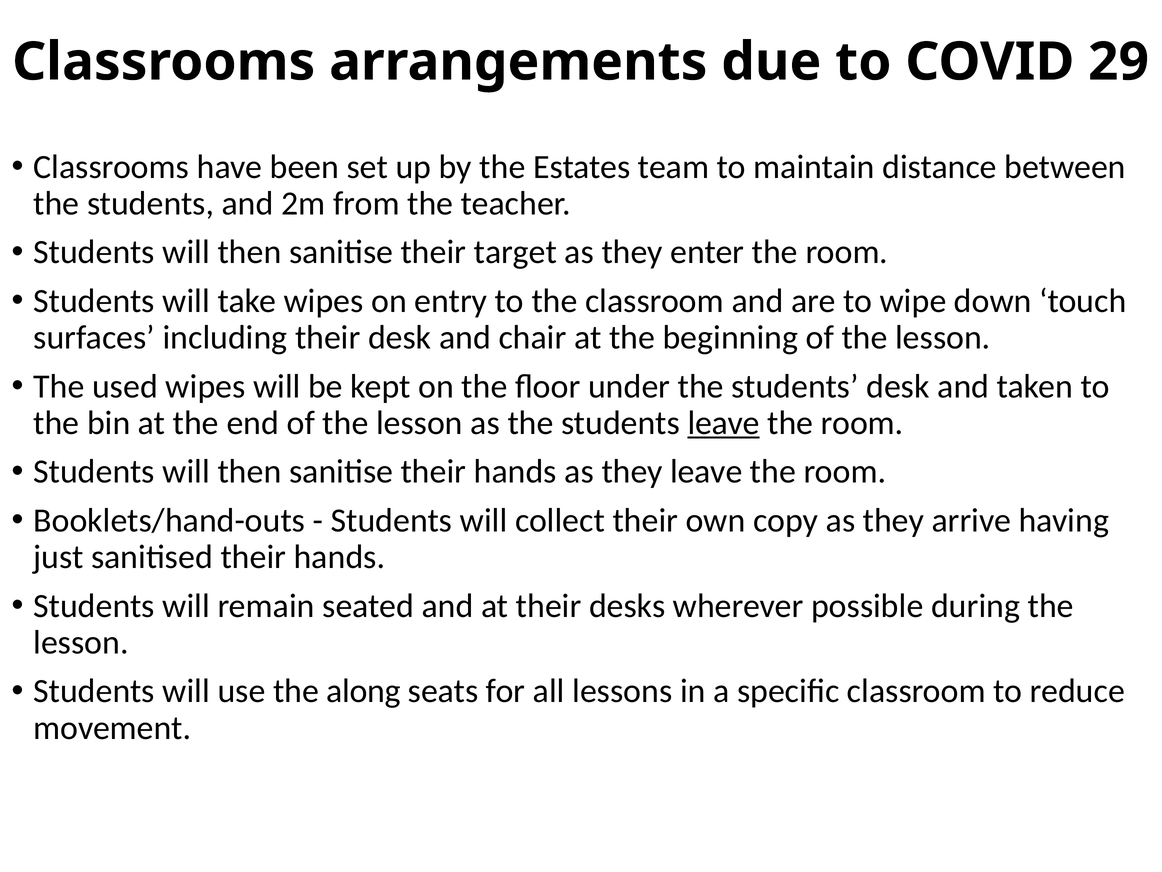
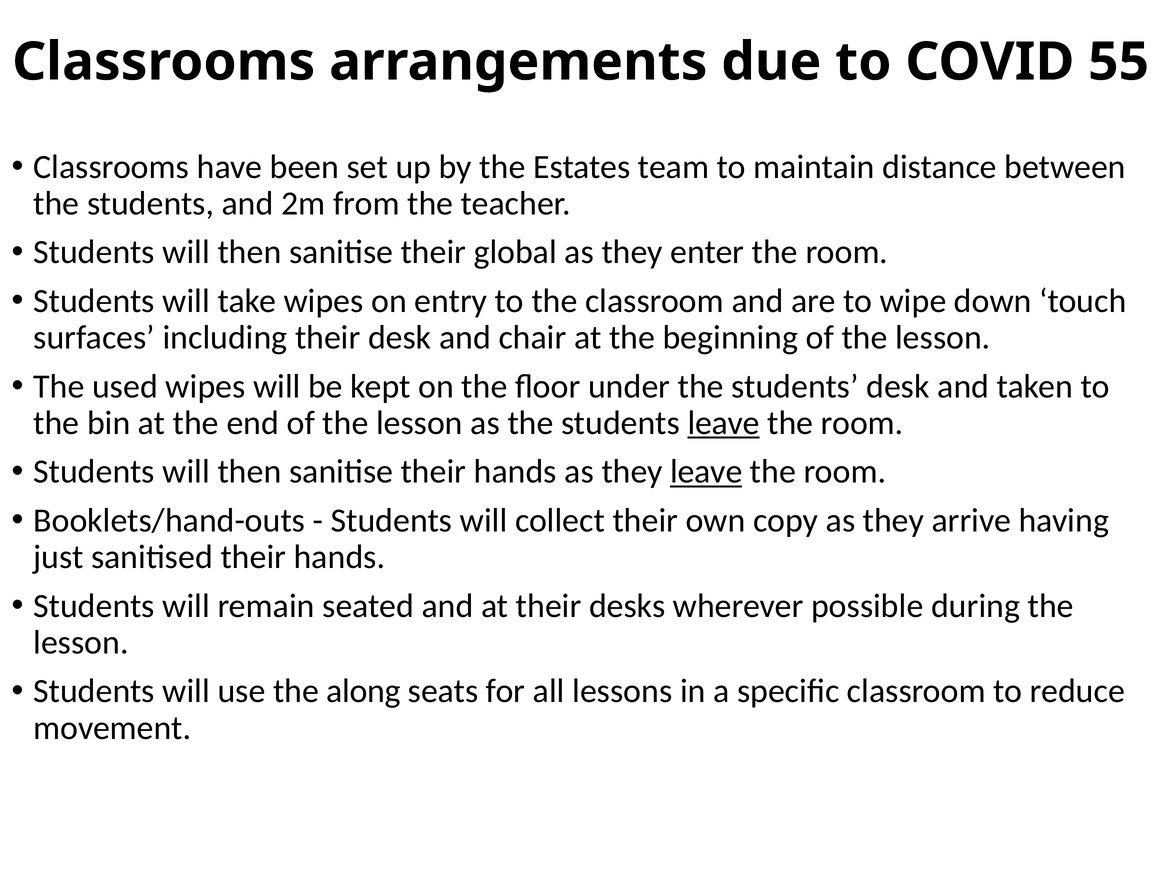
29: 29 -> 55 (1119, 62)
target: target -> global (515, 252)
leave underline: none -> present (706, 471)
